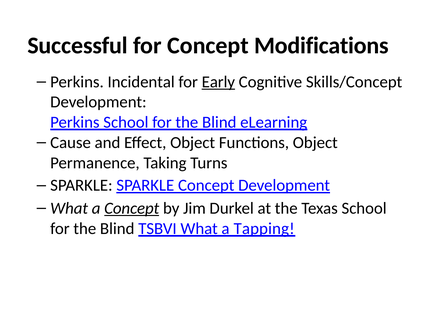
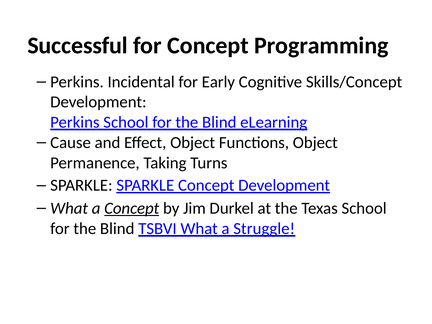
Modifications: Modifications -> Programming (321, 45)
Early underline: present -> none (218, 82)
Tapping: Tapping -> Struggle (264, 229)
